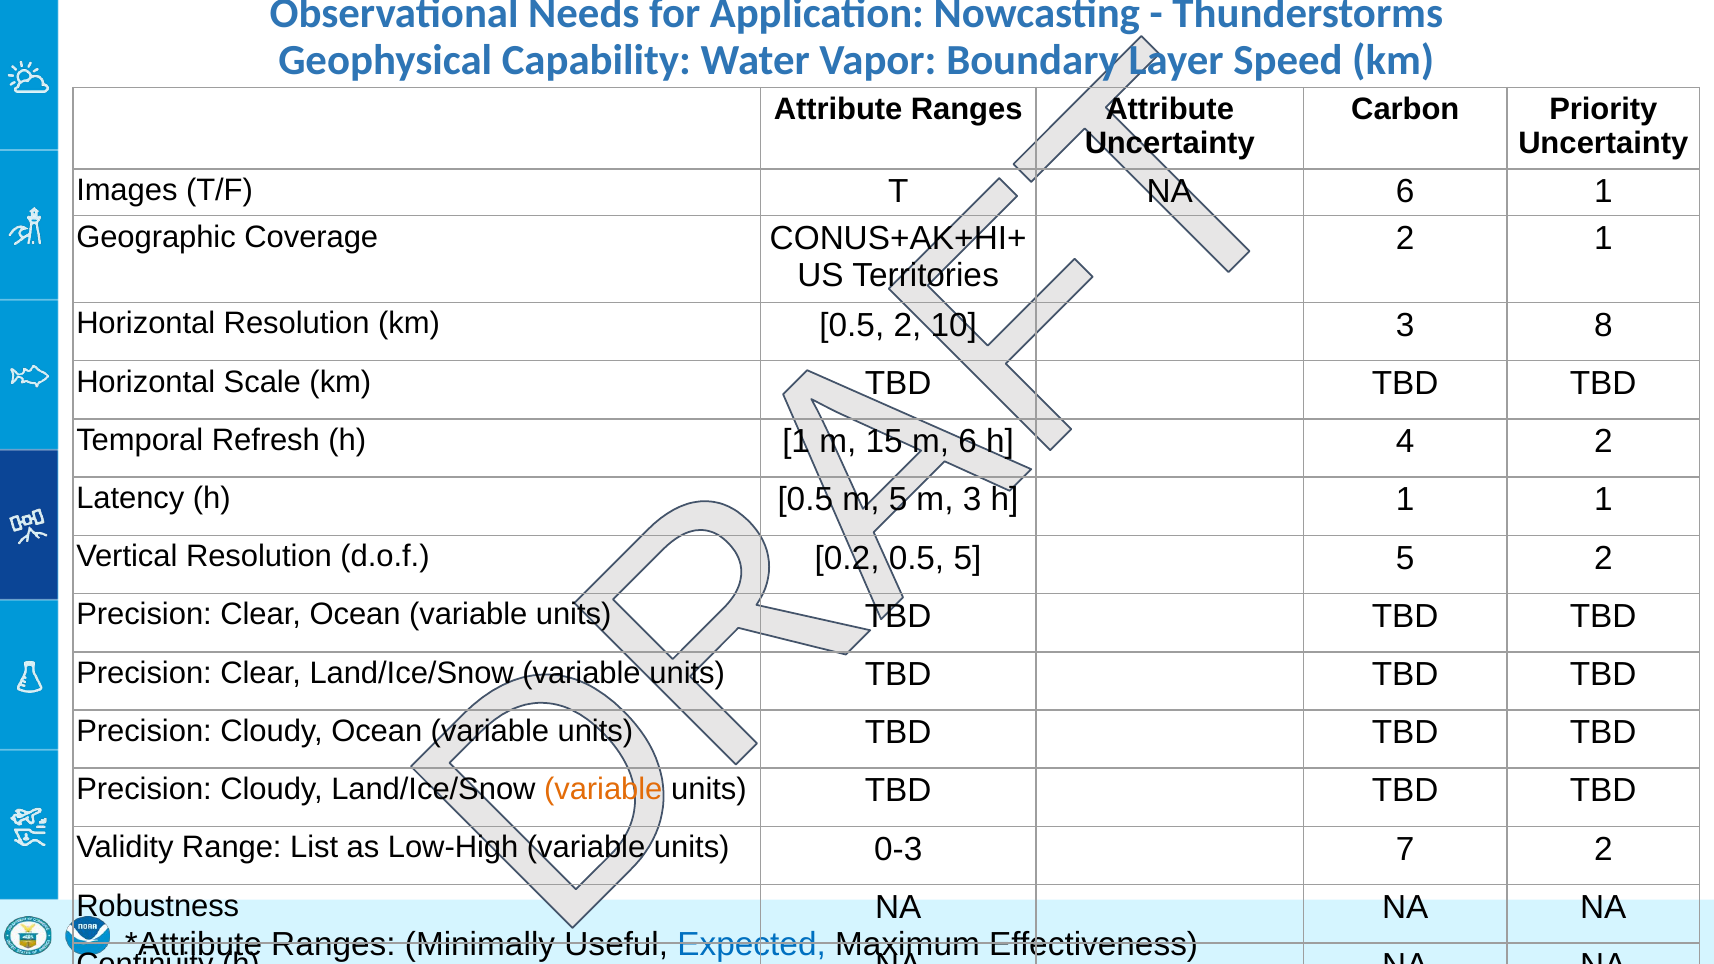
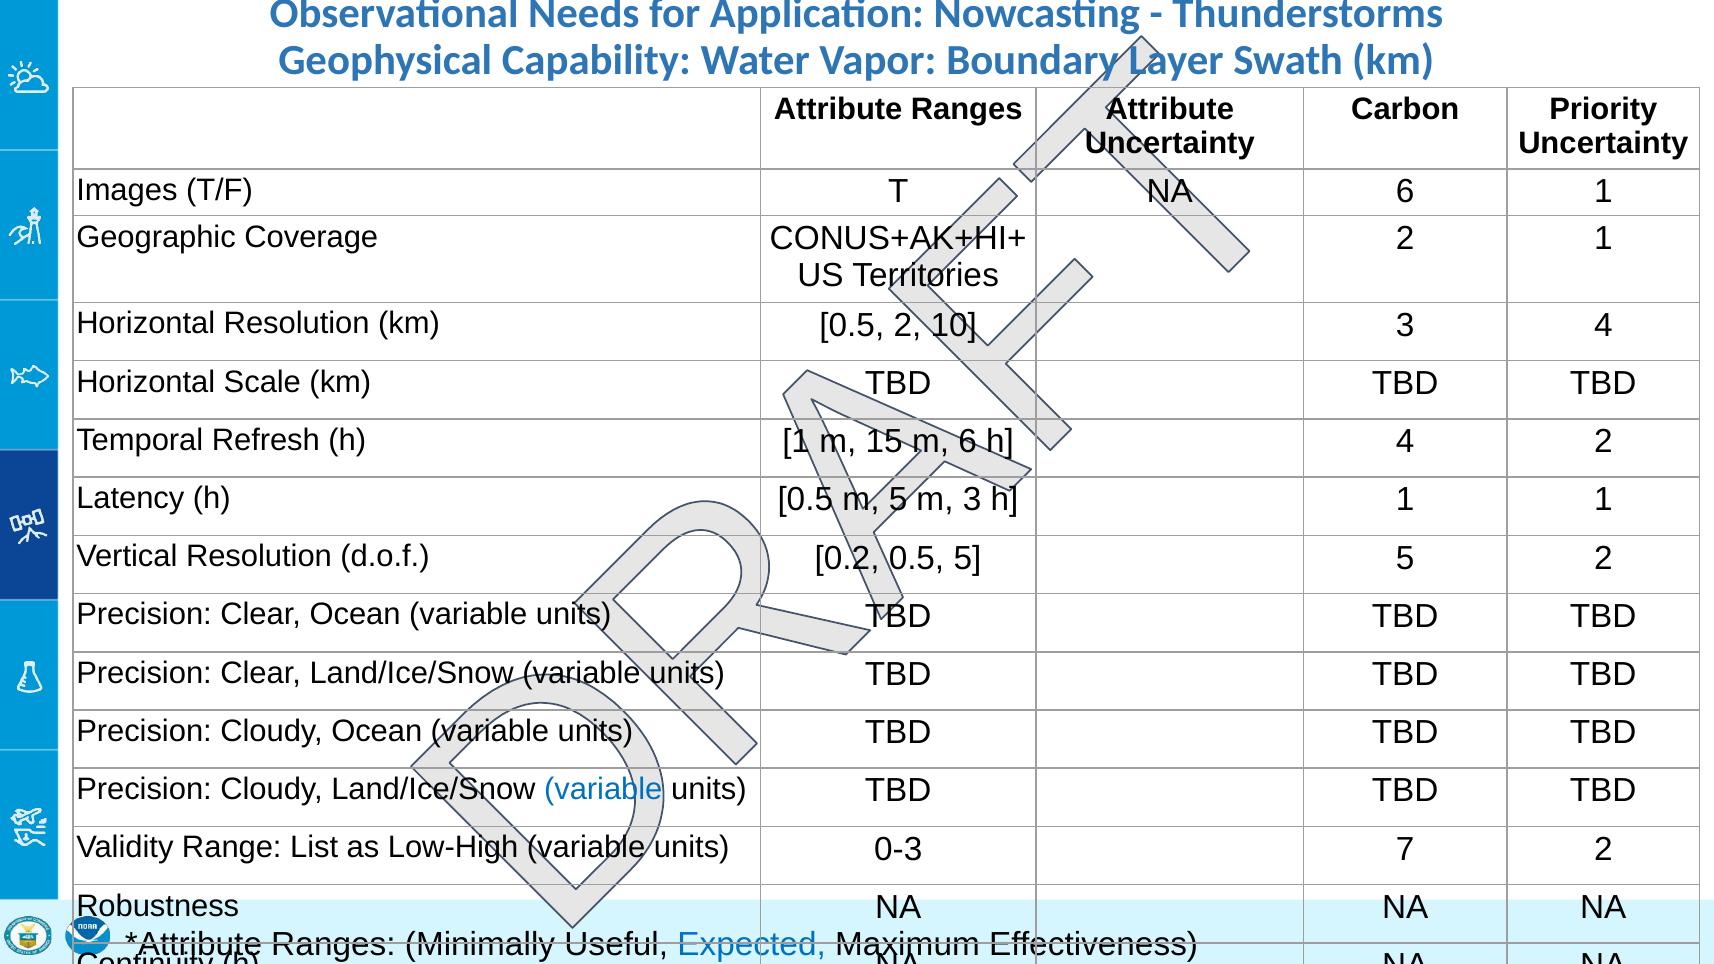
Speed: Speed -> Swath (1288, 60)
3 8: 8 -> 4 (1603, 325)
variable colour: orange -> blue (603, 790)
